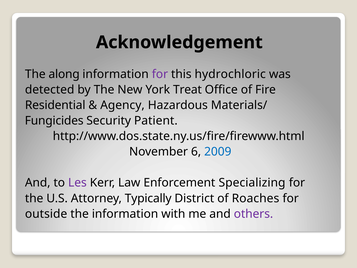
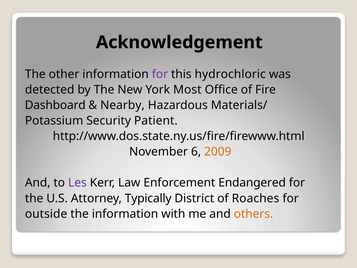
along: along -> other (64, 74)
Treat: Treat -> Most (187, 90)
Residential: Residential -> Dashboard (55, 105)
Agency: Agency -> Nearby (122, 105)
Fungicides: Fungicides -> Potassium (54, 121)
2009 colour: blue -> orange (218, 152)
Specializing: Specializing -> Endangered (252, 183)
others colour: purple -> orange (253, 214)
